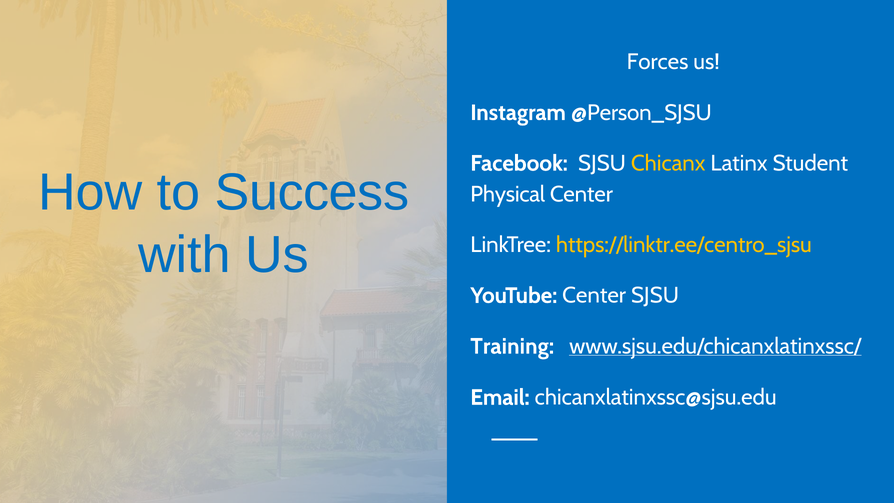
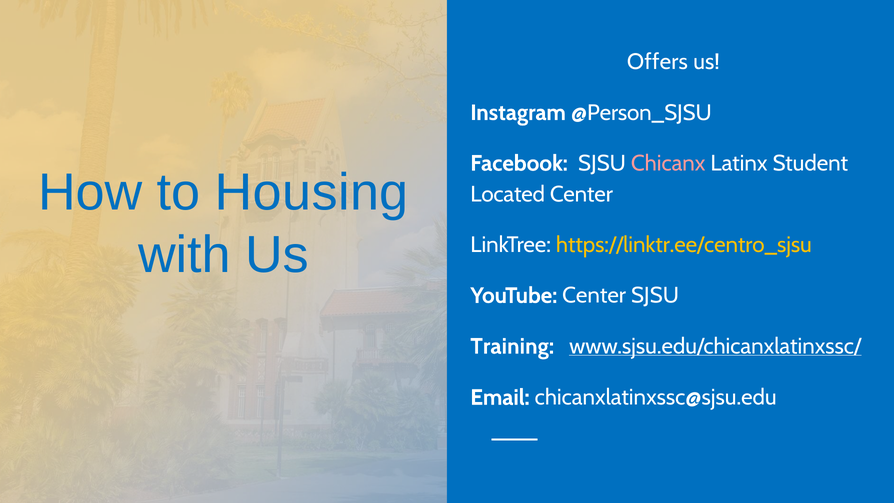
Forces: Forces -> Offers (657, 62)
Chicanx colour: yellow -> pink (668, 163)
Success: Success -> Housing (312, 192)
Physical: Physical -> Located (508, 194)
